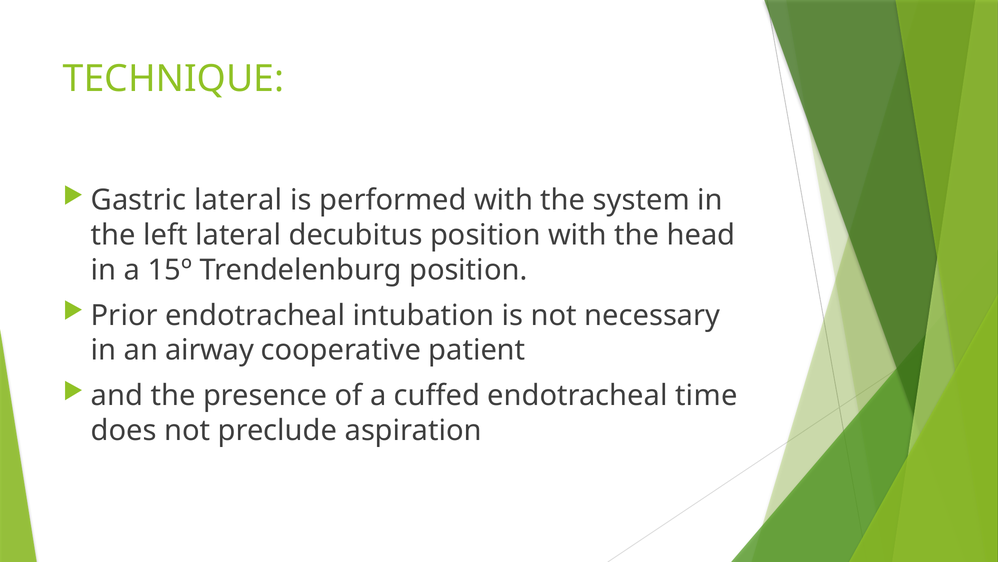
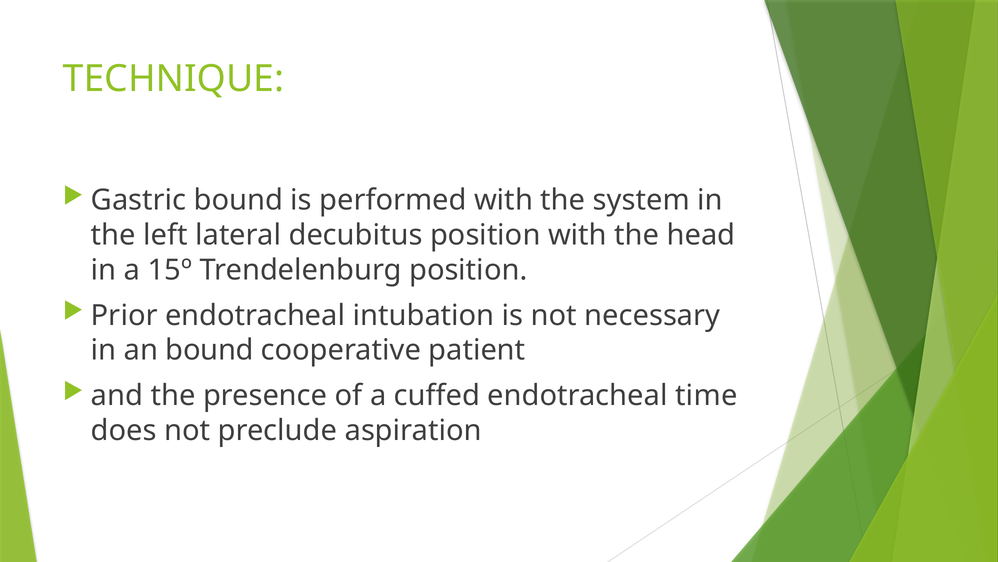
Gastric lateral: lateral -> bound (238, 200)
an airway: airway -> bound (210, 350)
